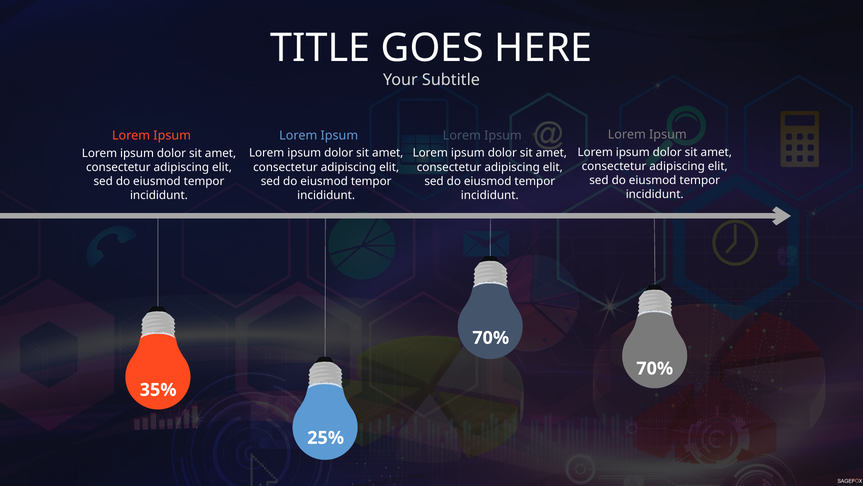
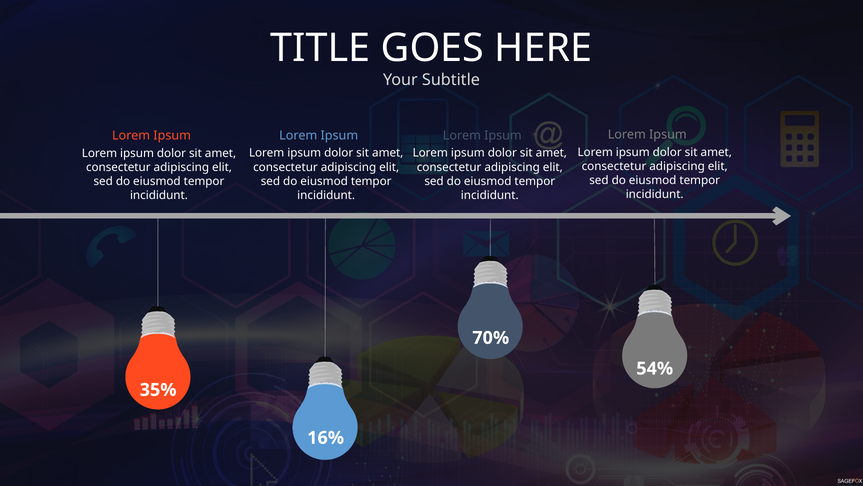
70%: 70% -> 54% (655, 368)
25%: 25% -> 16% (326, 437)
